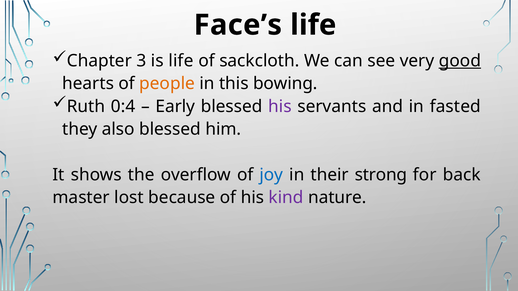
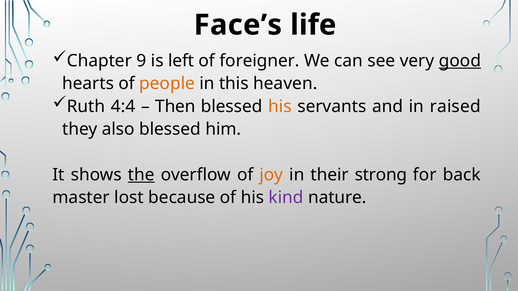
3: 3 -> 9 (141, 61)
is life: life -> left (181, 61)
sackcloth: sackcloth -> foreigner (259, 61)
bowing: bowing -> heaven (285, 84)
0:4: 0:4 -> 4:4 (123, 107)
Early: Early -> Then (175, 107)
his colour: purple -> orange (280, 107)
fasted: fasted -> raised (455, 107)
the underline: none -> present (141, 175)
joy colour: blue -> orange (271, 175)
